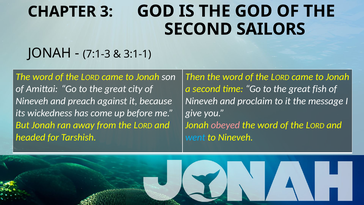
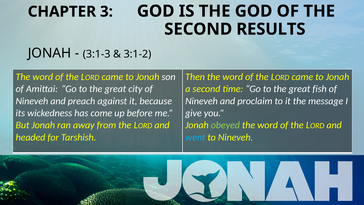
SAILORS: SAILORS -> RESULTS (271, 29)
7:1-3: 7:1-3 -> 3:1-3 (97, 54)
3:1-1: 3:1-1 -> 3:1-2 (137, 54)
obeyed colour: pink -> light green (225, 125)
